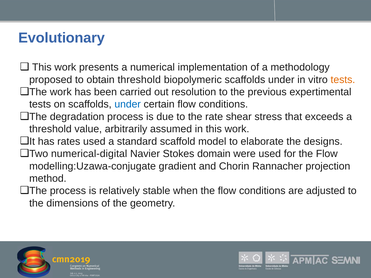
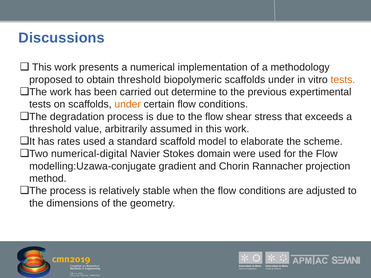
Evolutionary: Evolutionary -> Discussions (62, 38)
resolution: resolution -> determine (194, 92)
under colour: blue -> orange (128, 104)
to the rate: rate -> flow (214, 117)
designs: designs -> scheme (323, 142)
